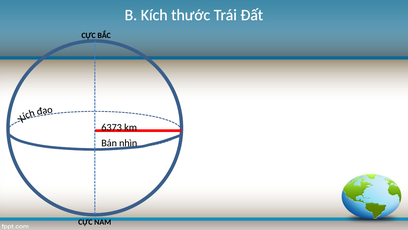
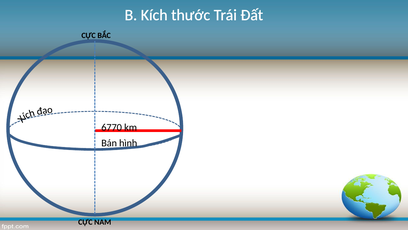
6373: 6373 -> 6770 (112, 127)
nhìn: nhìn -> hình (128, 143)
